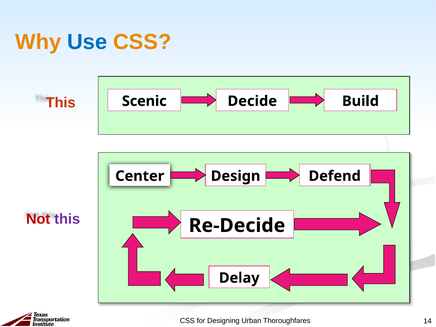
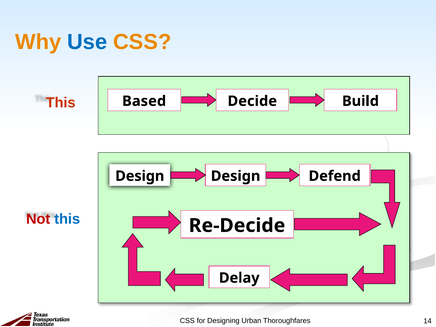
Scenic: Scenic -> Based (144, 101)
Center: Center -> Design (140, 176)
this colour: purple -> blue (67, 219)
